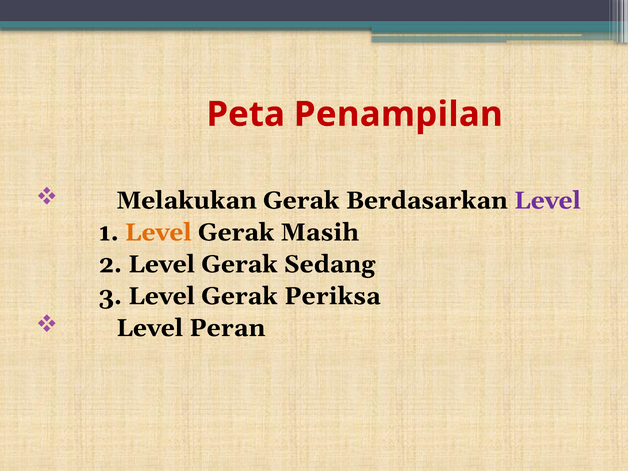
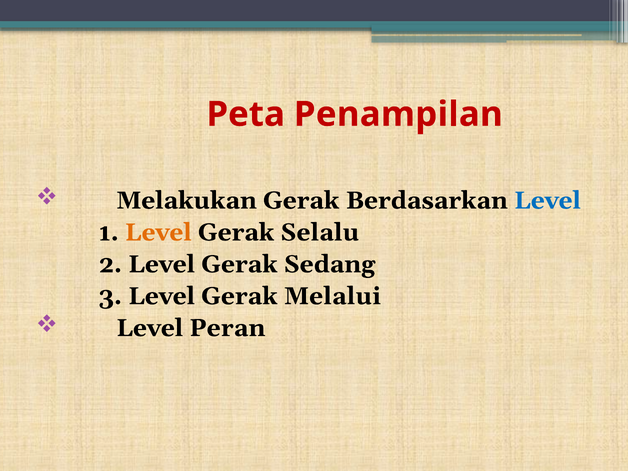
Level colour: purple -> blue (548, 201)
Masih: Masih -> Selalu (320, 232)
Periksa: Periksa -> Melalui (332, 296)
